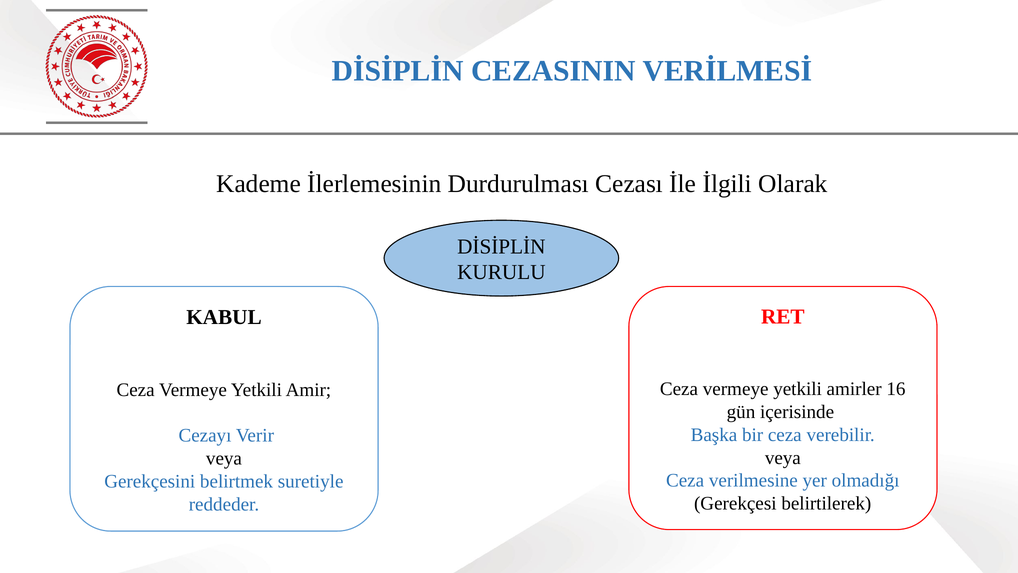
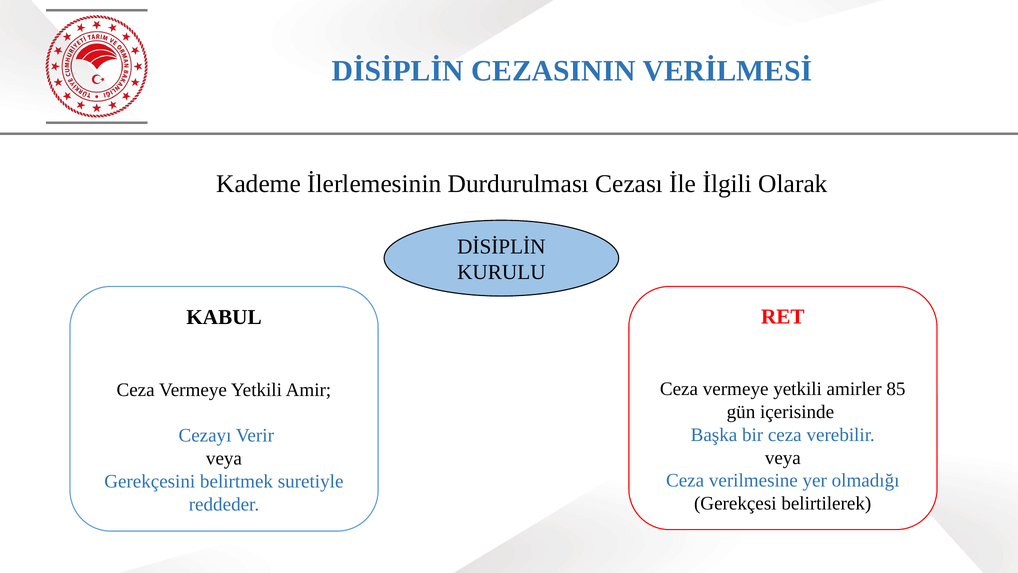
16: 16 -> 85 (896, 389)
